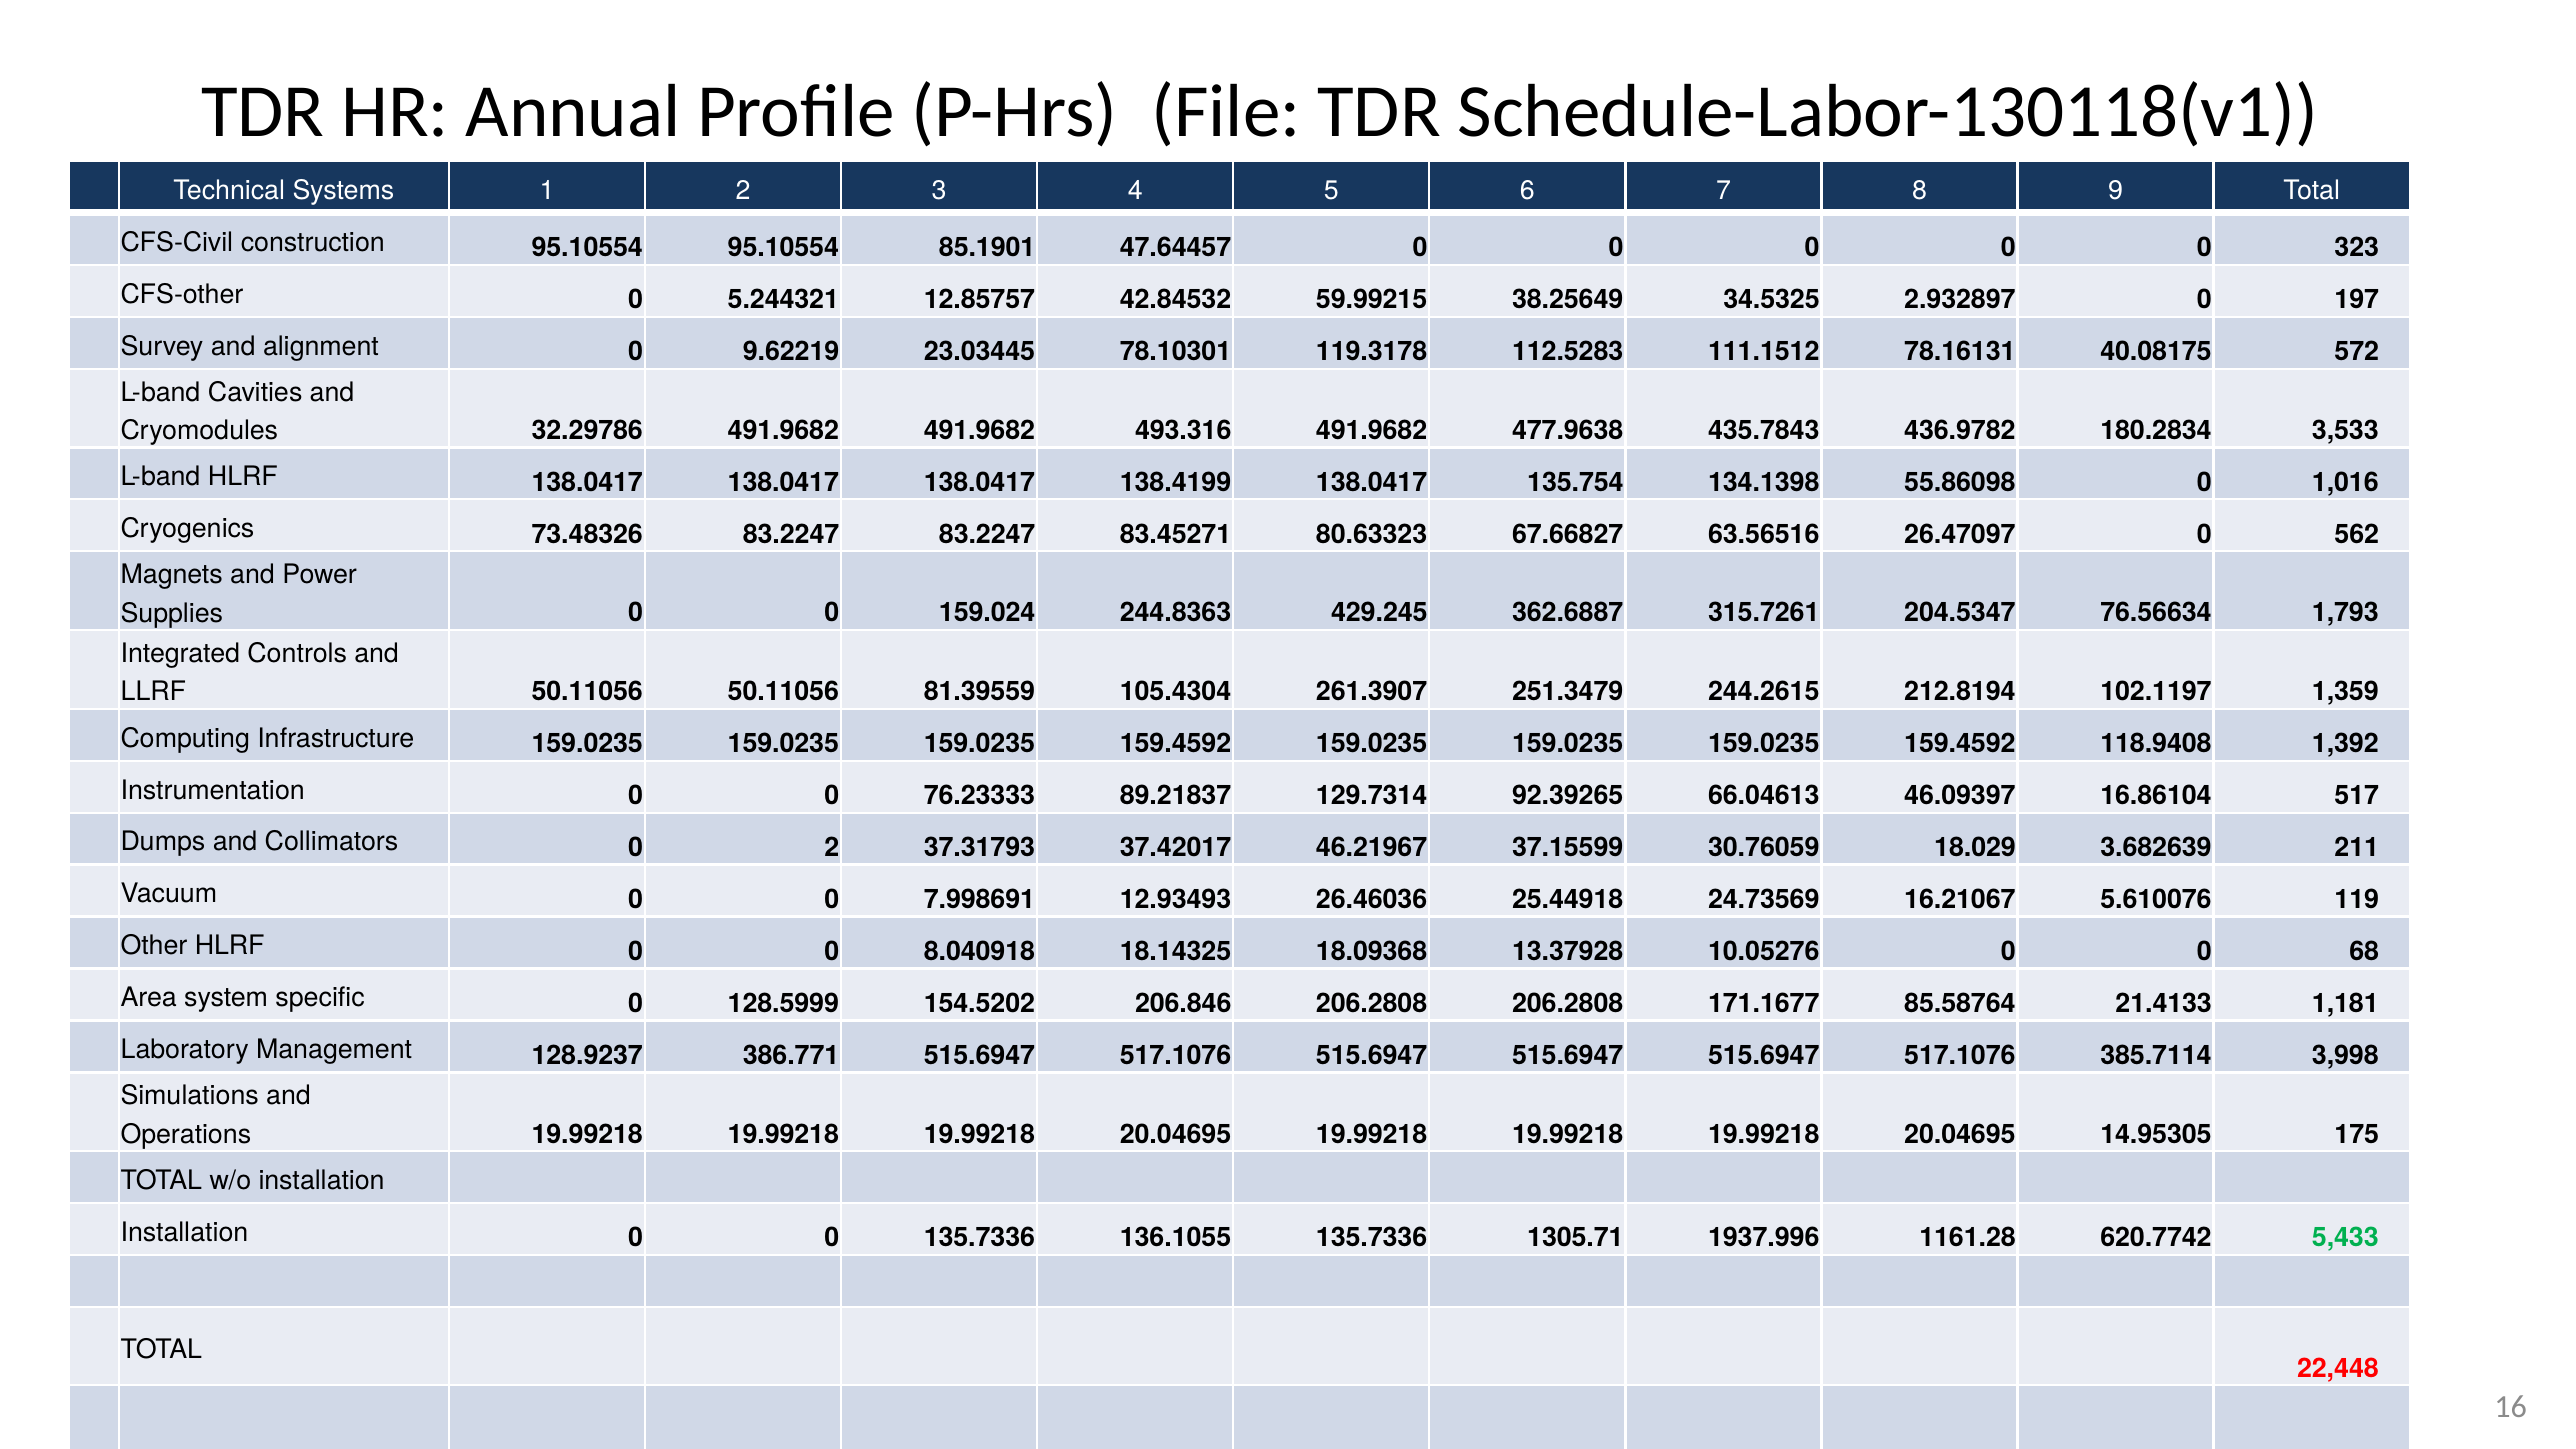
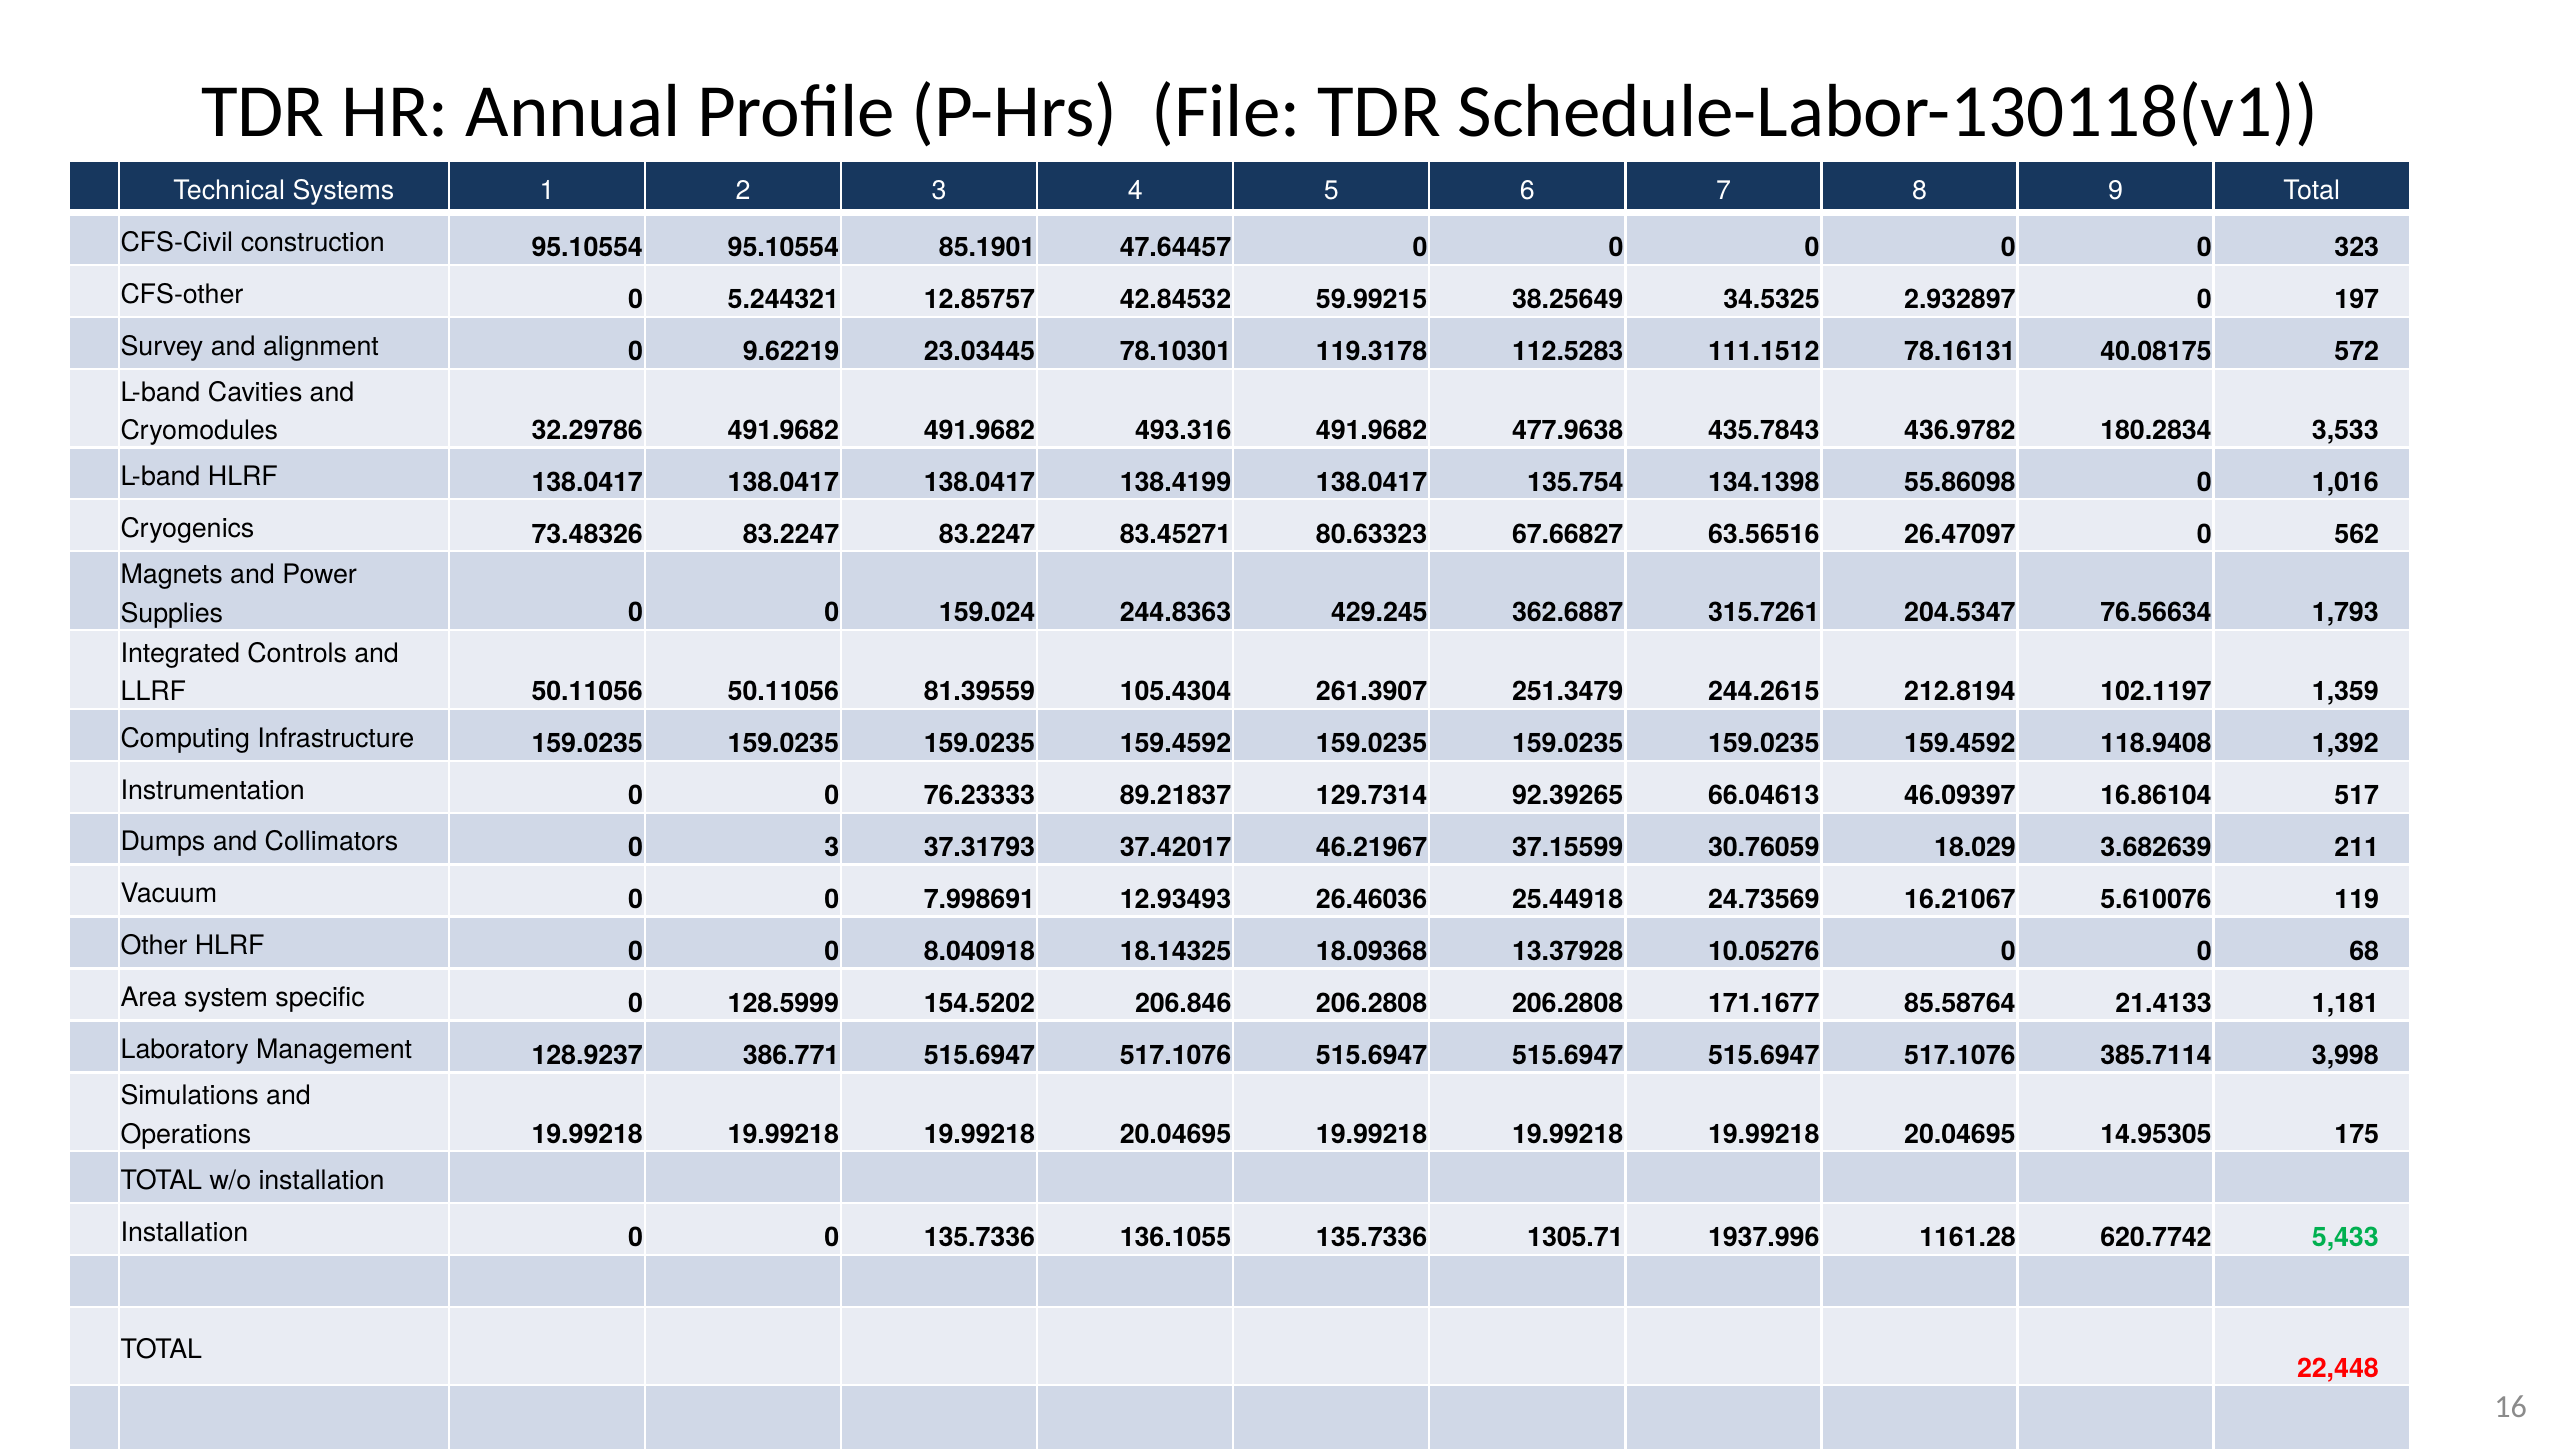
0 2: 2 -> 3 (832, 848)
